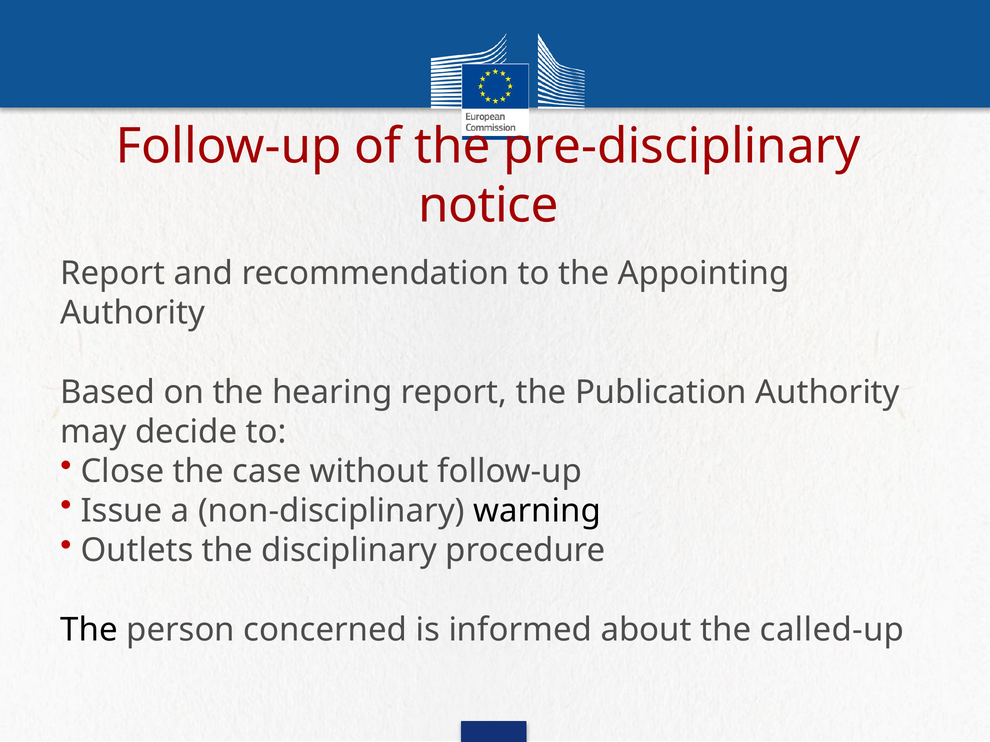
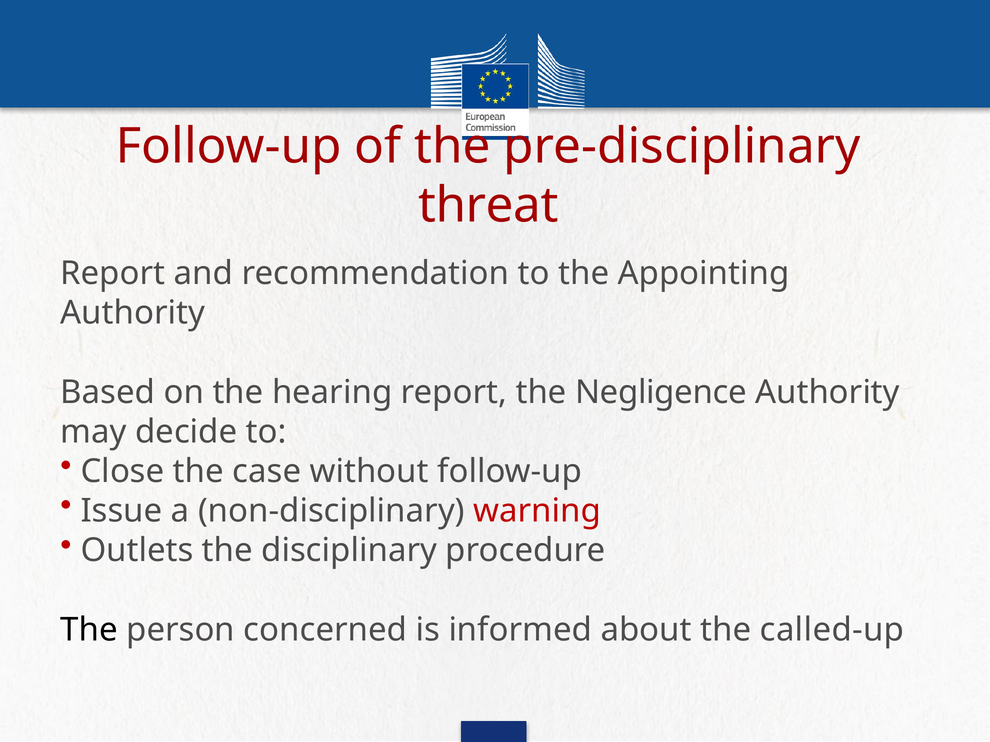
notice: notice -> threat (488, 206)
Publication: Publication -> Negligence (661, 393)
warning colour: black -> red (537, 511)
